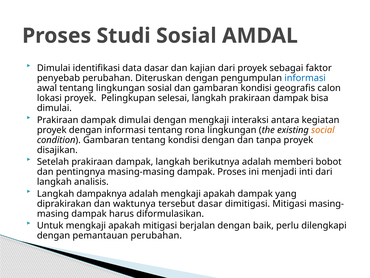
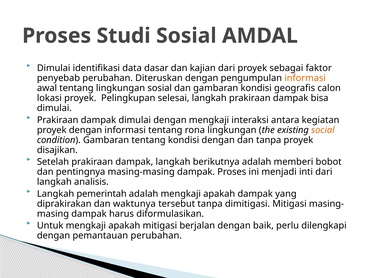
informasi colour: blue -> orange (305, 78)
dampaknya: dampaknya -> pemerintah (102, 193)
tersebut dasar: dasar -> tanpa (210, 203)
